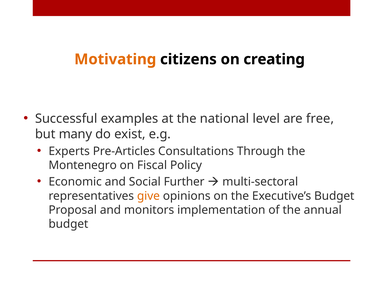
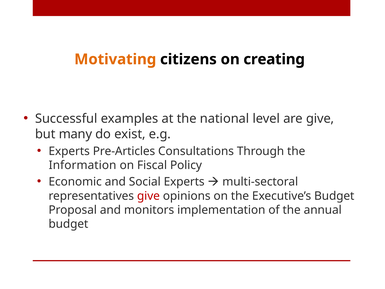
are free: free -> give (320, 119)
Montenegro: Montenegro -> Information (83, 165)
Social Further: Further -> Experts (184, 182)
give colour: orange -> red (148, 196)
